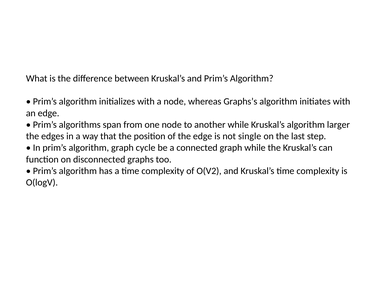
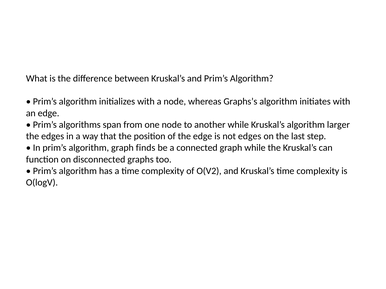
not single: single -> edges (250, 136)
cycle: cycle -> finds (146, 148)
